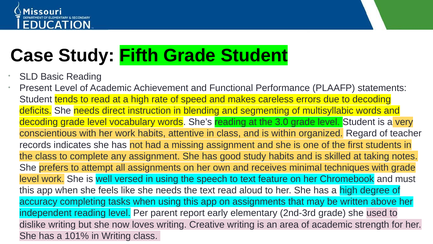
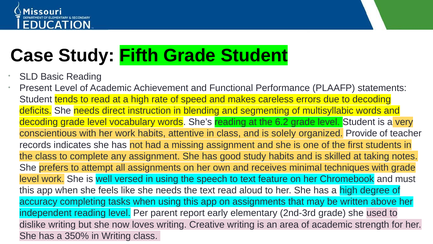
3.0: 3.0 -> 6.2 (282, 122)
within: within -> solely (284, 133)
Regard: Regard -> Provide (361, 133)
101%: 101% -> 350% (77, 236)
